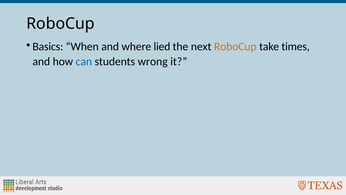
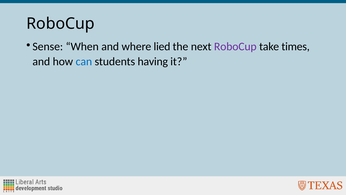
Basics: Basics -> Sense (48, 46)
RoboCup colour: orange -> purple (235, 46)
wrong: wrong -> having (153, 61)
